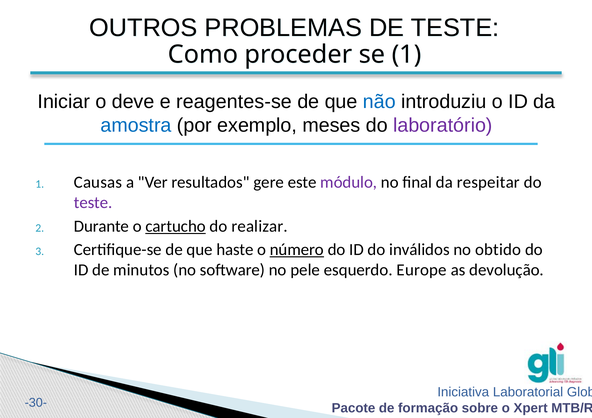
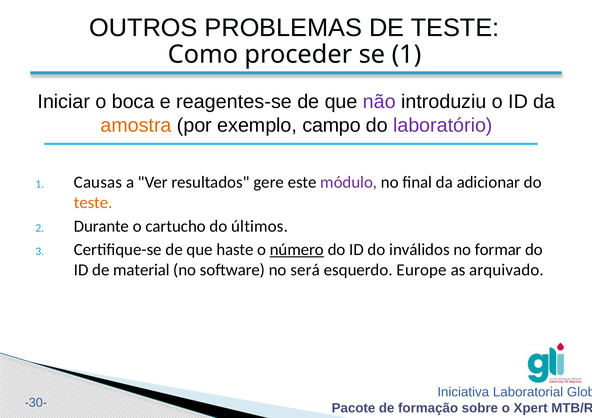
deve: deve -> boca (133, 102)
não colour: blue -> purple (379, 102)
amostra colour: blue -> orange (136, 125)
meses: meses -> campo (332, 125)
respeitar: respeitar -> adicionar (488, 182)
teste colour: purple -> orange (93, 203)
cartucho underline: present -> none (176, 226)
realizar: realizar -> últimos (260, 226)
obtido: obtido -> formar (498, 249)
minutos: minutos -> material (141, 270)
pele: pele -> será (305, 270)
devolução: devolução -> arquivado (506, 270)
